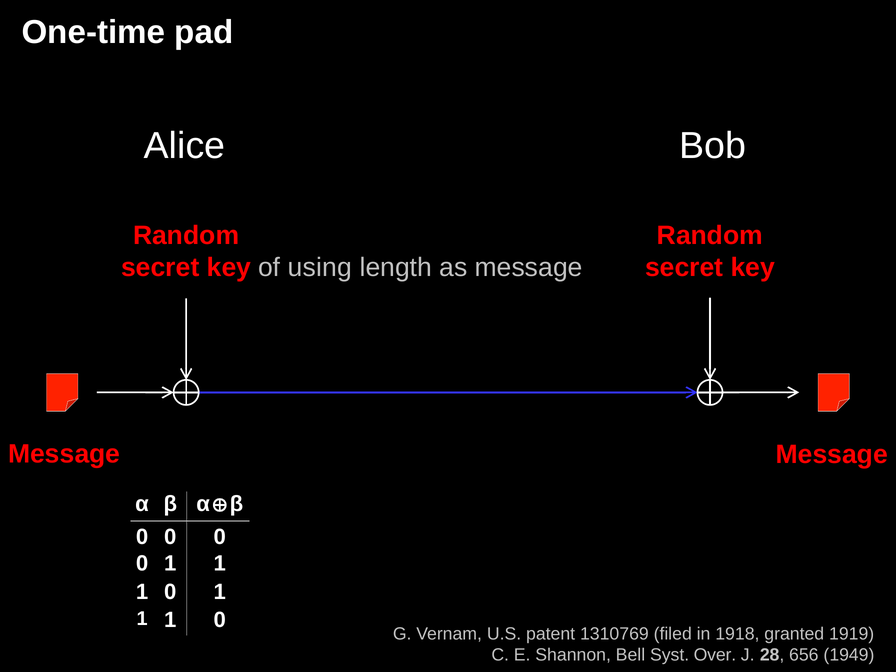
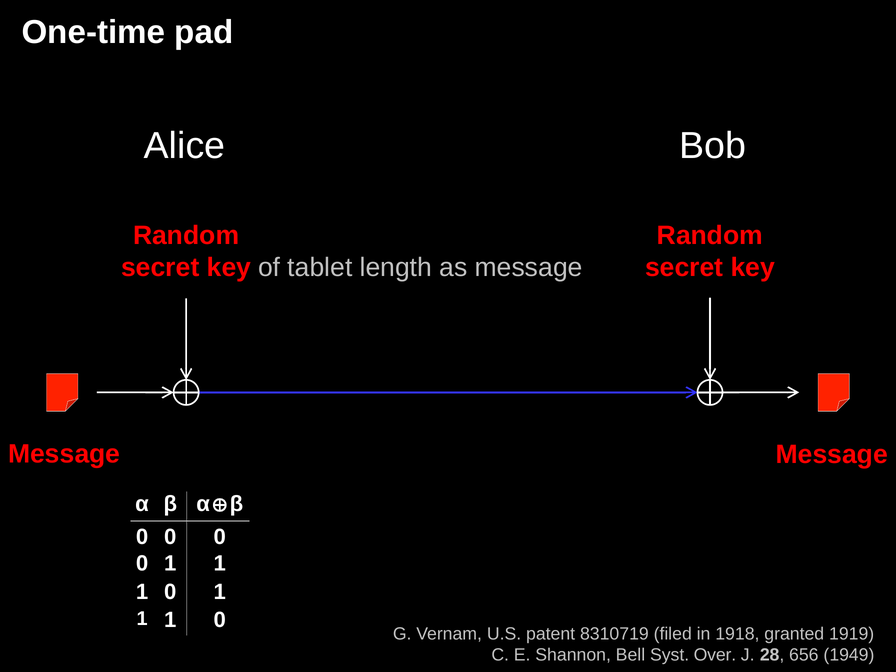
using: using -> tablet (320, 267)
1310769: 1310769 -> 8310719 (614, 634)
